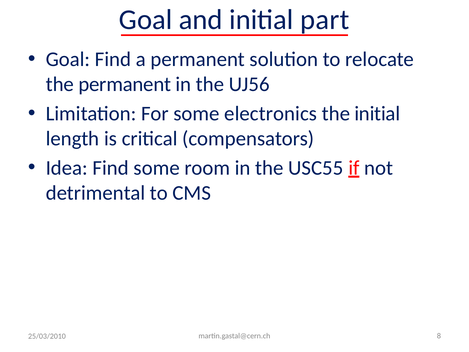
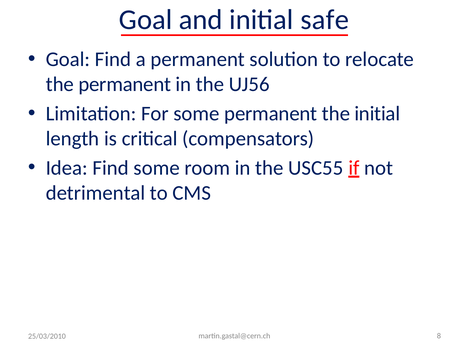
part: part -> safe (325, 20)
some electronics: electronics -> permanent (271, 114)
